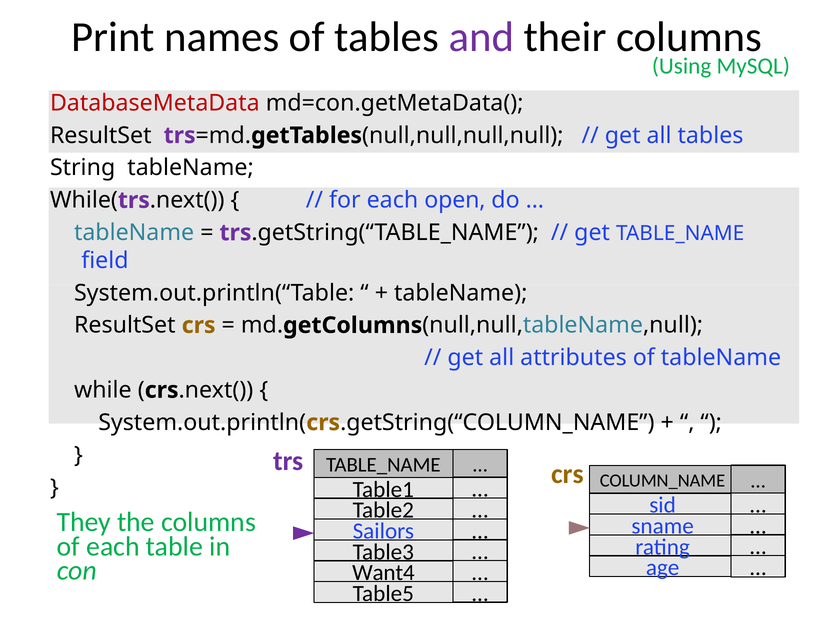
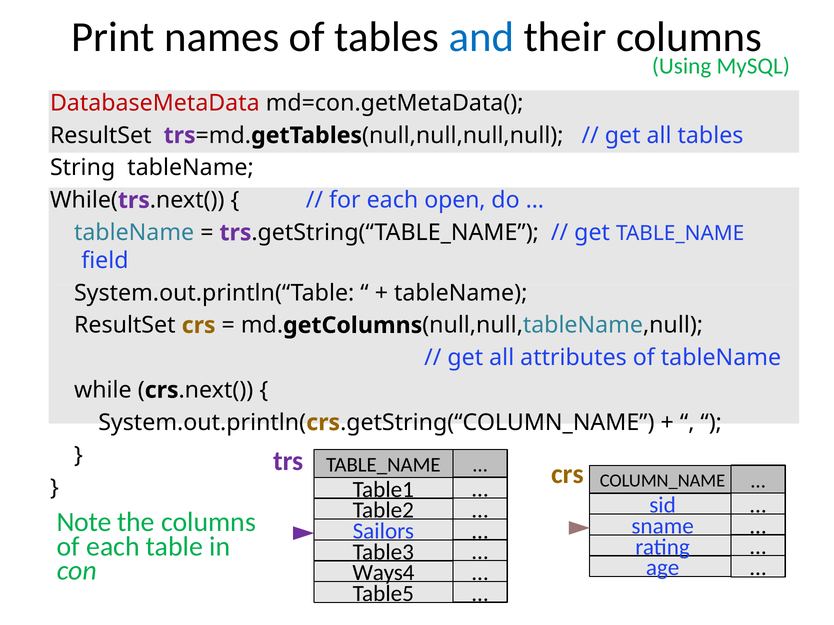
and colour: purple -> blue (481, 37)
They: They -> Note (84, 523)
Want4: Want4 -> Ways4 (383, 573)
